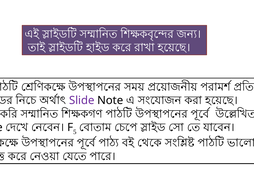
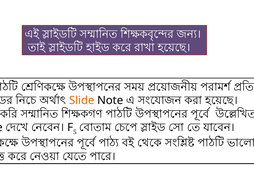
Slide colour: purple -> orange (82, 101)
